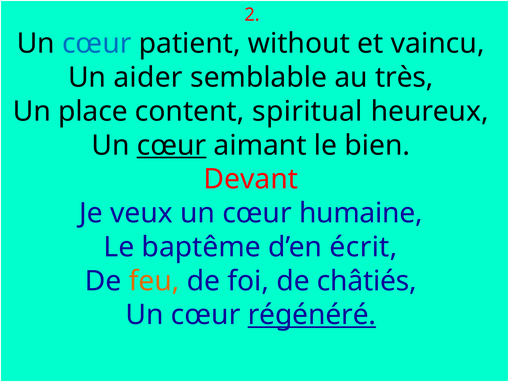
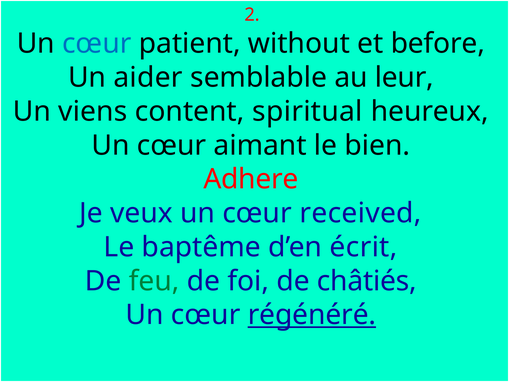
vaincu: vaincu -> before (438, 44)
très: très -> leur (404, 77)
place: place -> viens (93, 111)
cœur underline: present -> none (172, 145)
Devant: Devant -> Adhere (251, 179)
humaine: humaine -> received (361, 213)
feu colour: orange -> green (154, 281)
